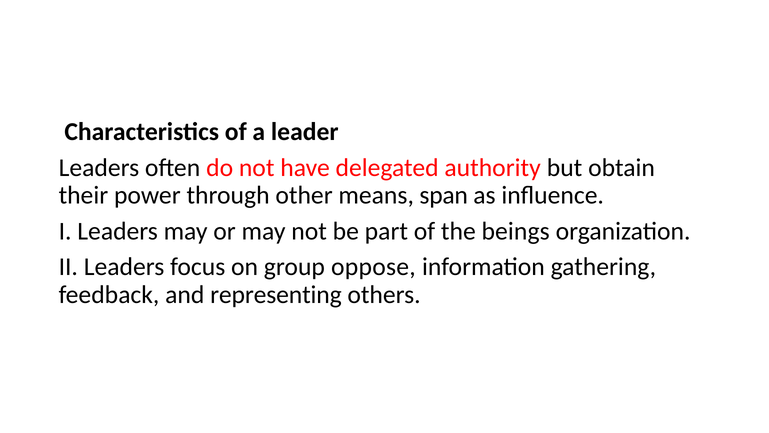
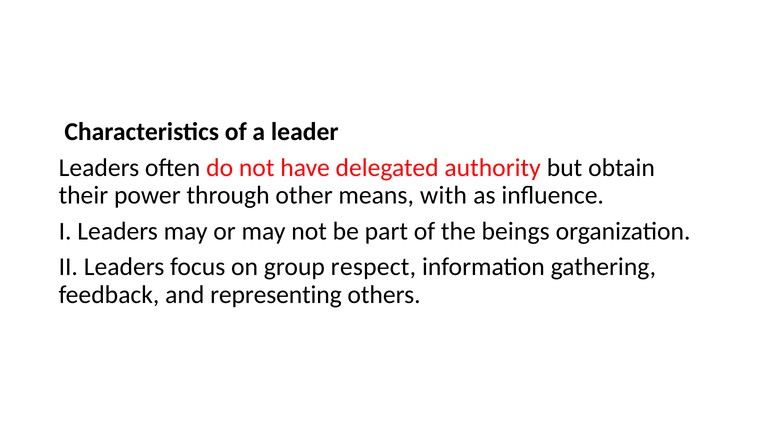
span: span -> with (443, 195)
oppose: oppose -> respect (373, 267)
